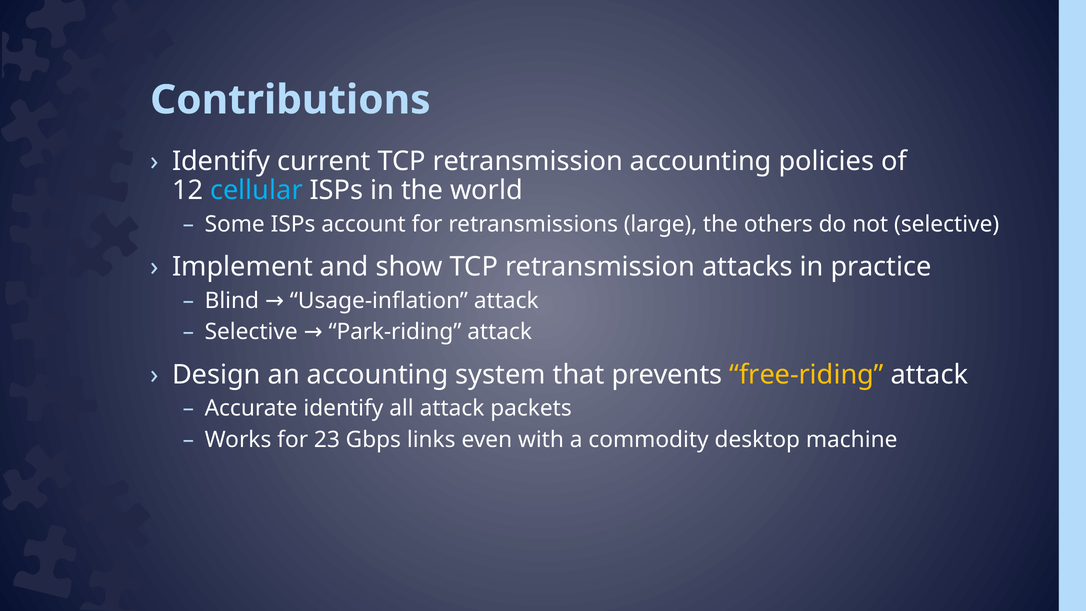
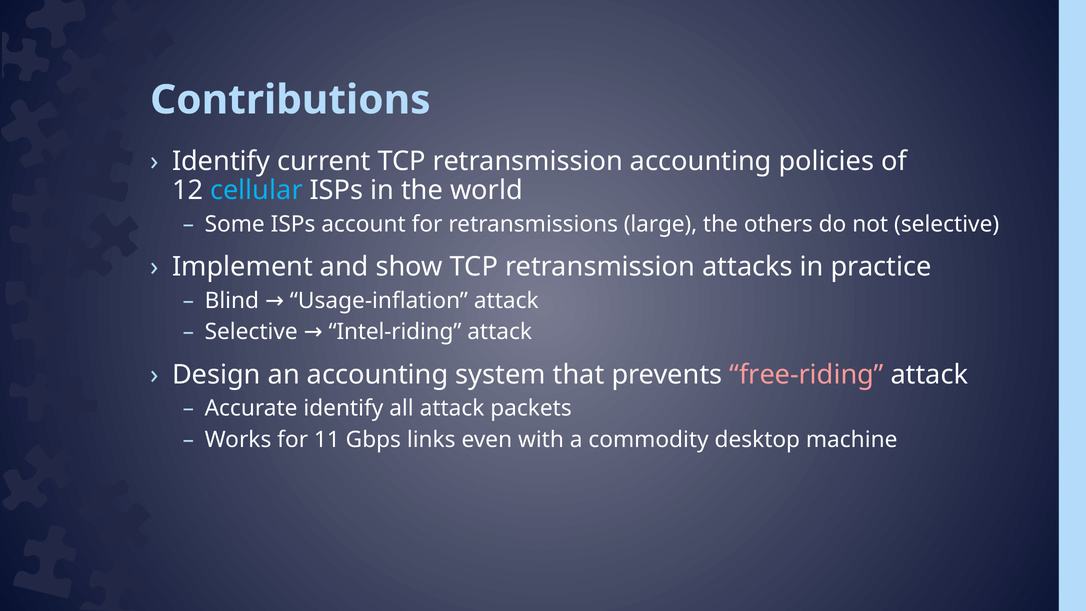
Park-riding: Park-riding -> Intel-riding (395, 332)
free-riding colour: yellow -> pink (807, 375)
23: 23 -> 11 (327, 440)
